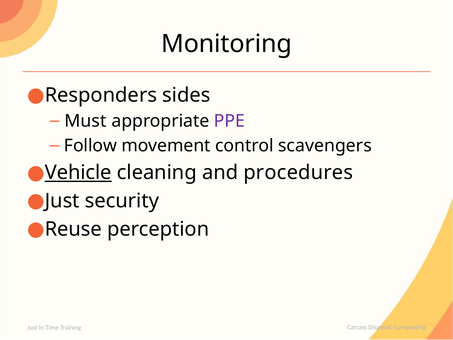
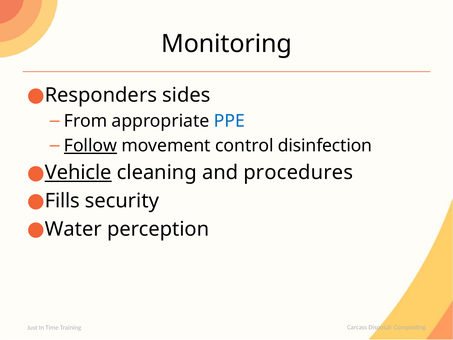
Must: Must -> From (86, 121)
PPE colour: purple -> blue (229, 121)
Follow underline: none -> present (90, 146)
scavengers: scavengers -> disinfection (325, 146)
Just: Just -> Fills (62, 201)
Reuse: Reuse -> Water (73, 229)
